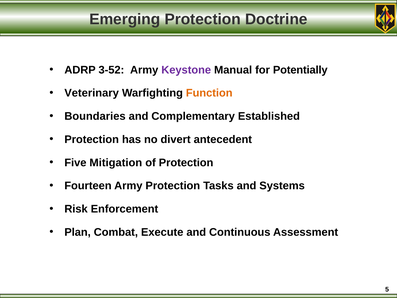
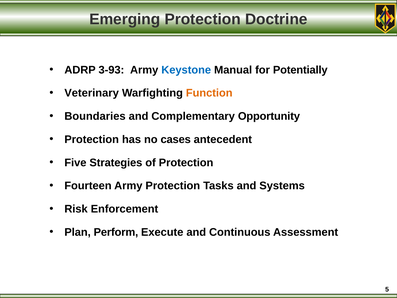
3-52: 3-52 -> 3-93 (111, 70)
Keystone colour: purple -> blue (186, 70)
Established: Established -> Opportunity (269, 116)
divert: divert -> cases (176, 139)
Mitigation: Mitigation -> Strategies (116, 162)
Combat: Combat -> Perform (116, 232)
